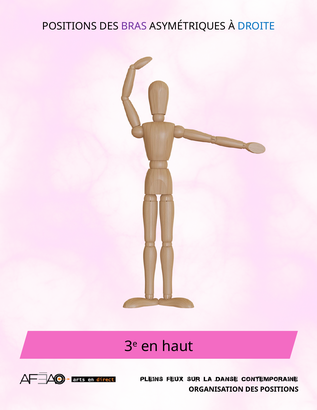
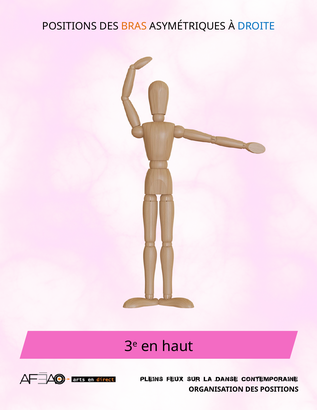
BRAS colour: purple -> orange (134, 26)
